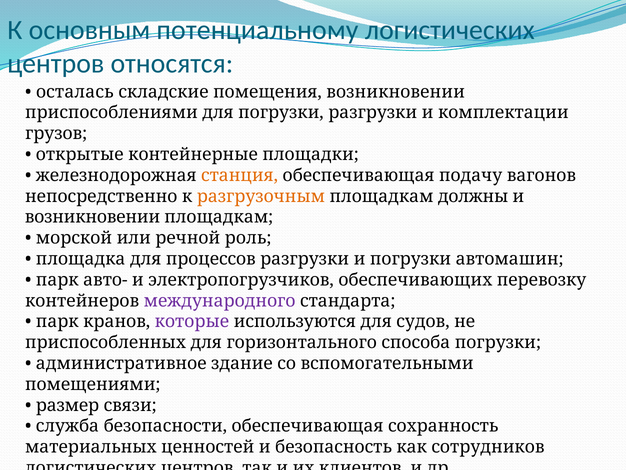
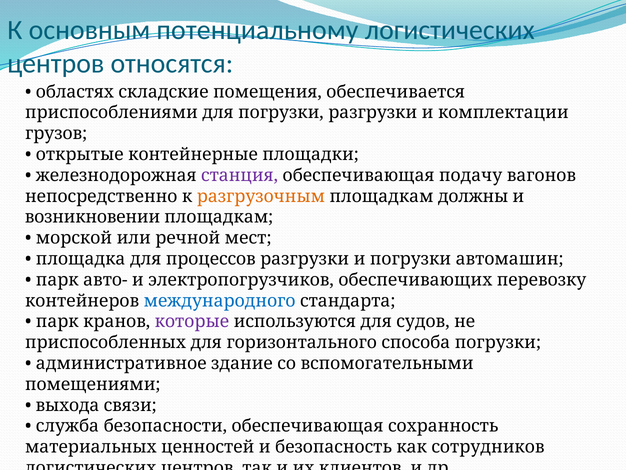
осталась: осталась -> областях (75, 92)
помещения возникновении: возникновении -> обеспечивается (396, 92)
станция colour: orange -> purple (240, 175)
роль: роль -> мест (248, 238)
международного colour: purple -> blue (220, 300)
размер: размер -> выхода (68, 405)
